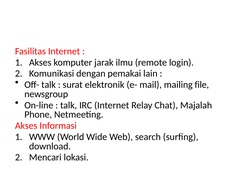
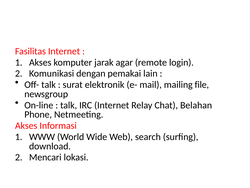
ilmu: ilmu -> agar (124, 62)
Majalah: Majalah -> Belahan (196, 105)
